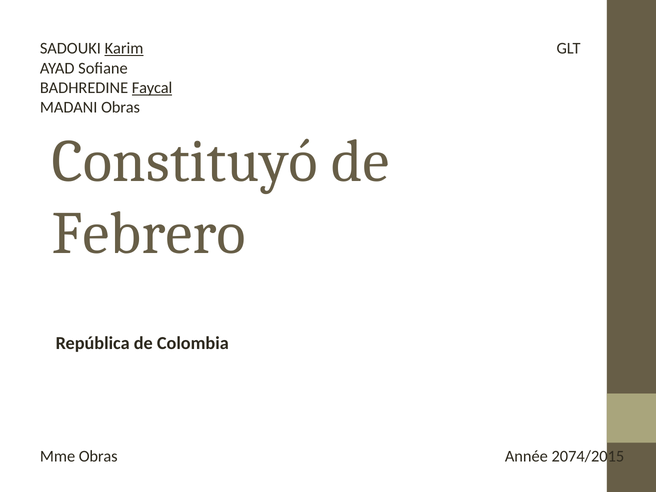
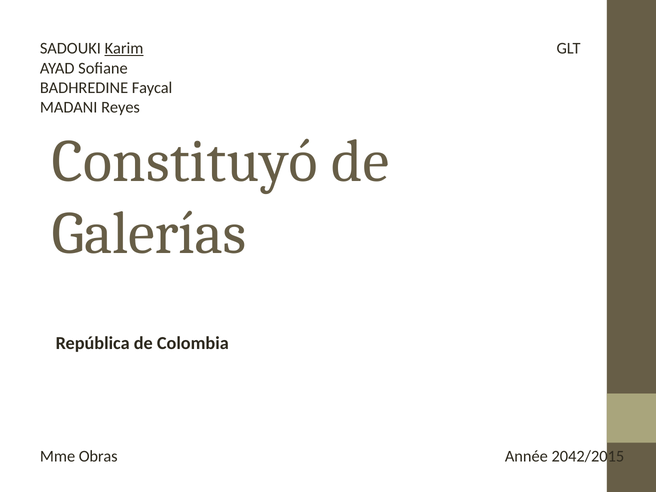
Faycal underline: present -> none (152, 88)
MADANI Obras: Obras -> Reyes (121, 107)
Febrero: Febrero -> Galerías (149, 234)
2074/2015: 2074/2015 -> 2042/2015 (588, 457)
